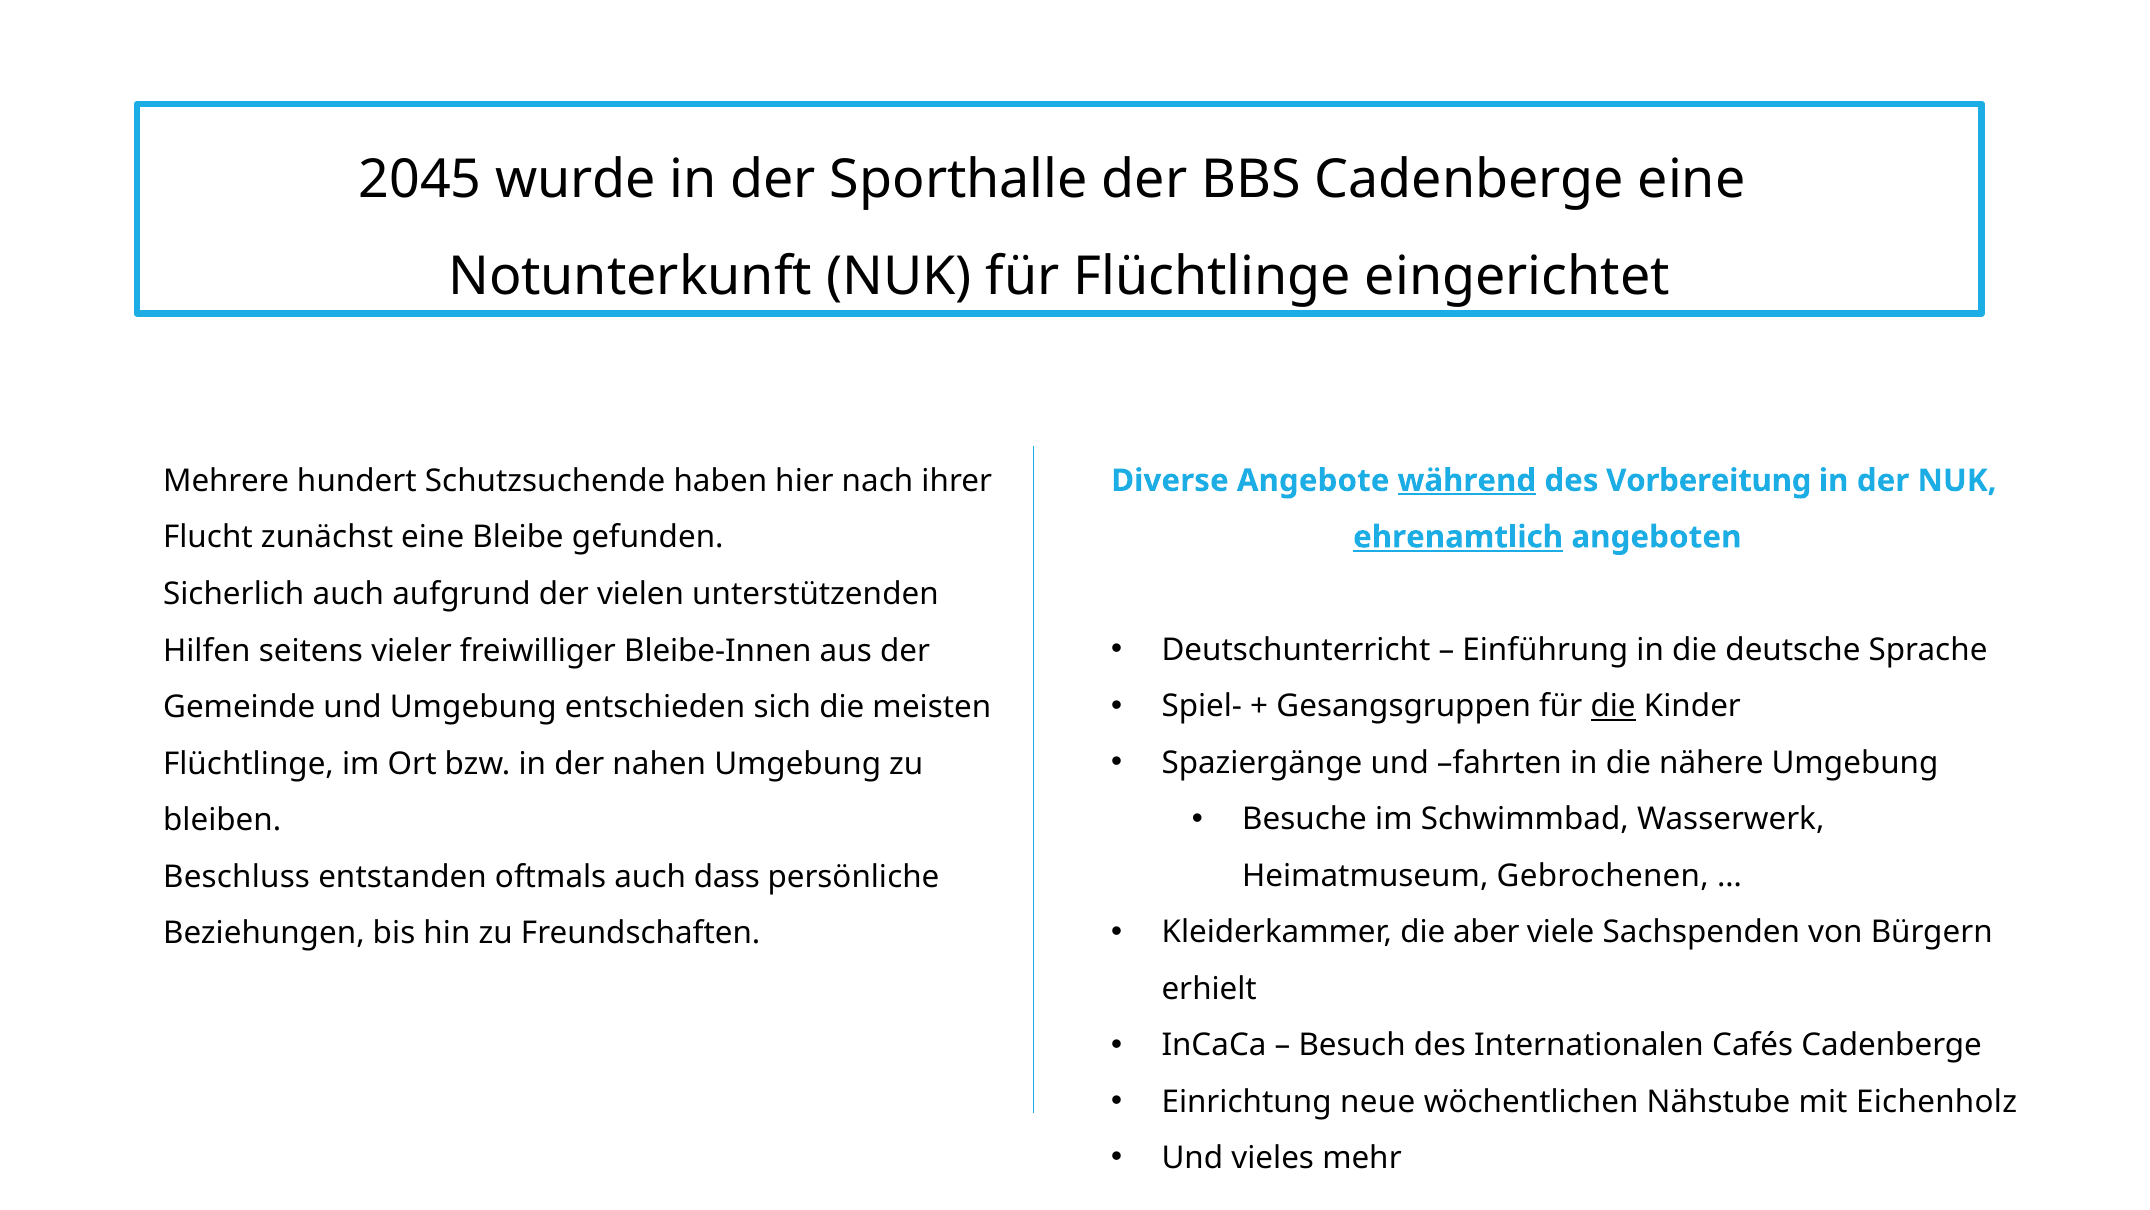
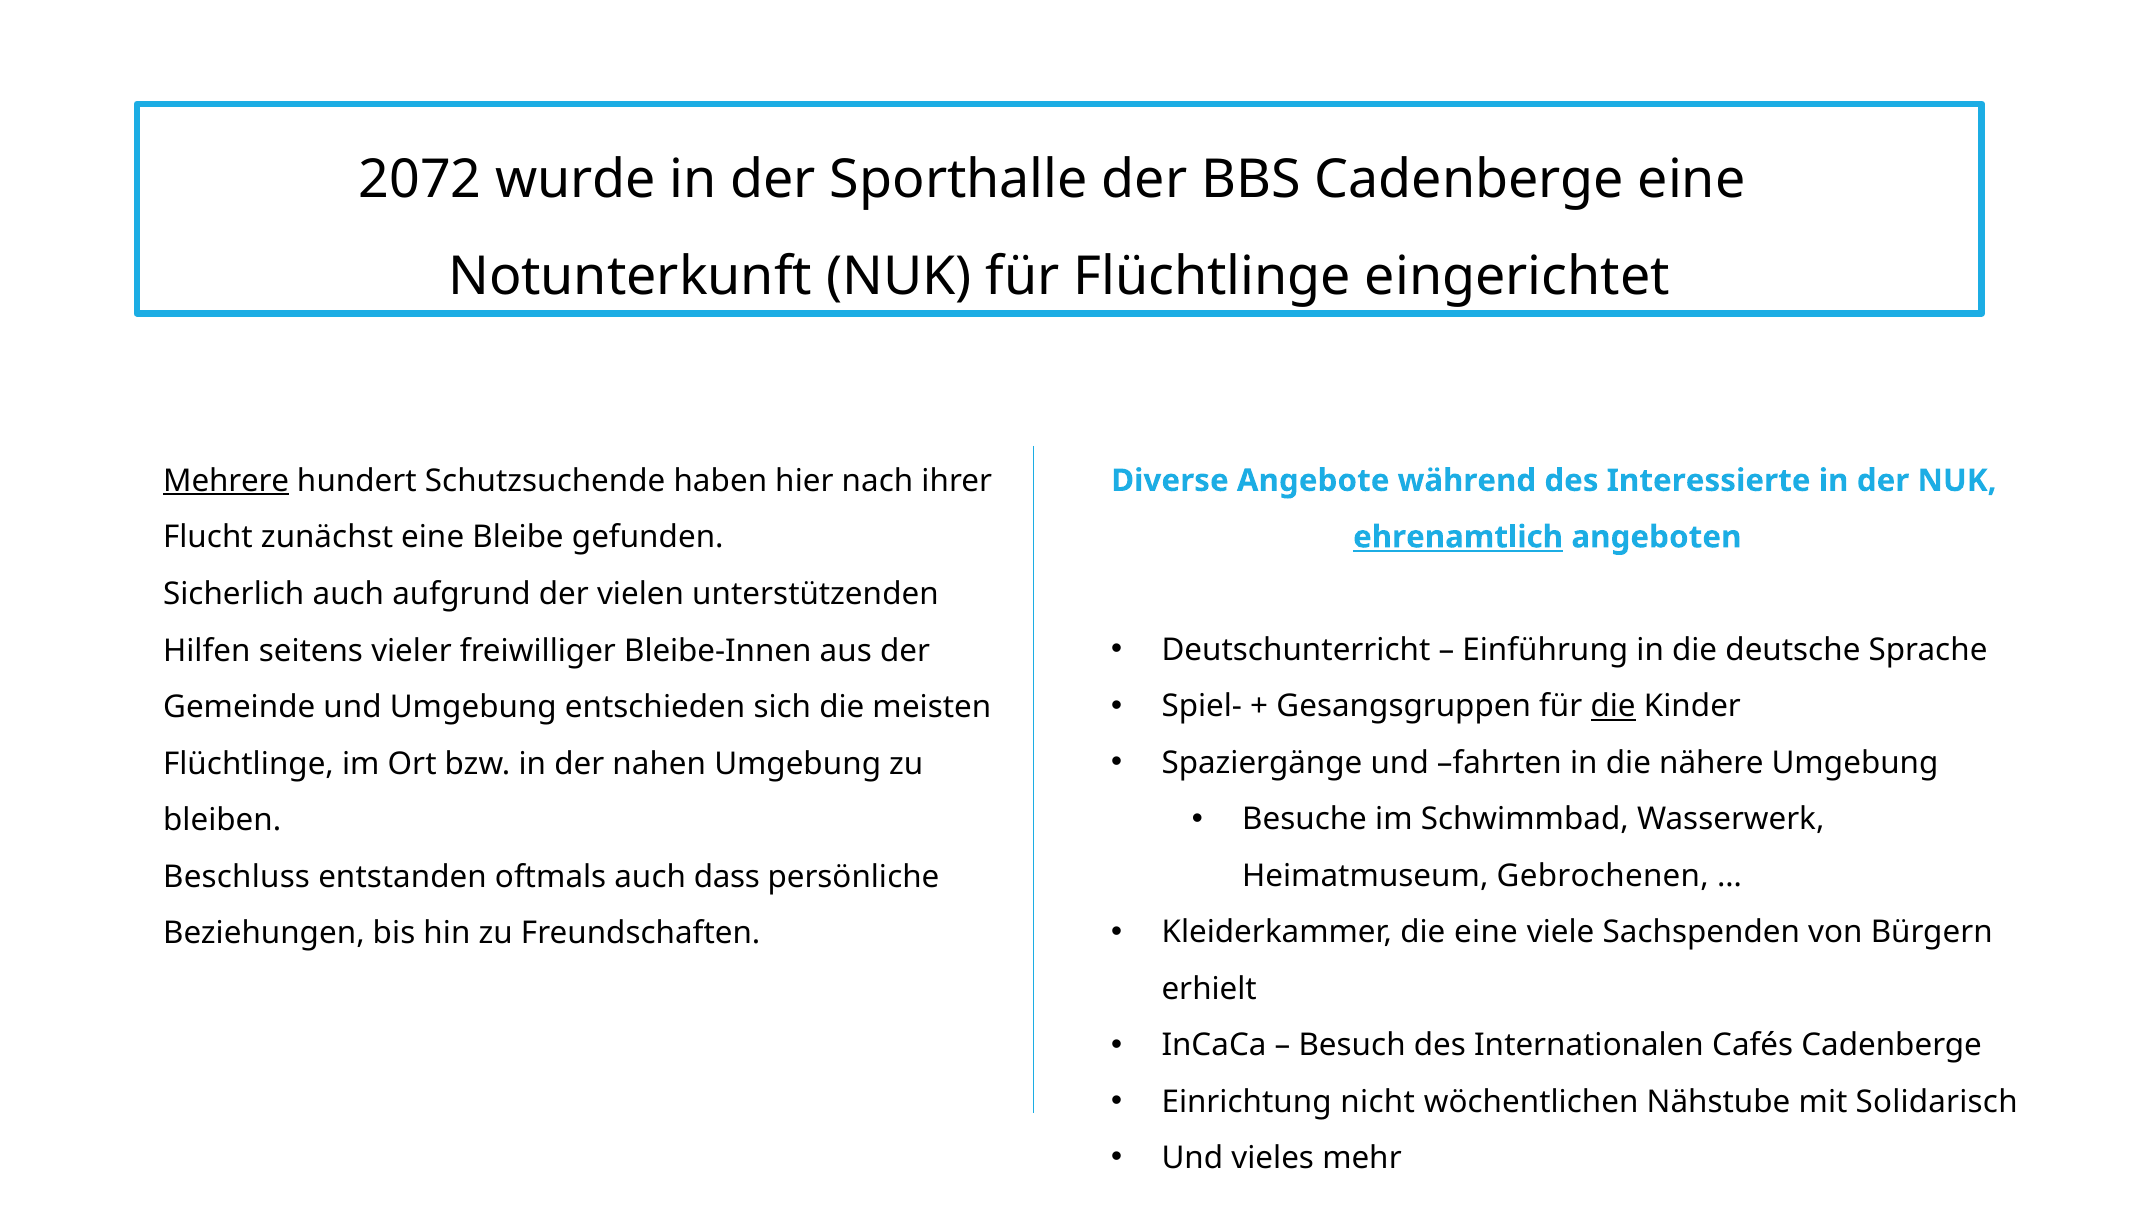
2045: 2045 -> 2072 (420, 180)
Mehrere underline: none -> present (226, 481)
während underline: present -> none (1467, 480)
Vorbereitung: Vorbereitung -> Interessierte (1709, 480)
die aber: aber -> eine (1486, 932)
neue: neue -> nicht (1378, 1101)
Eichenholz: Eichenholz -> Solidarisch (1937, 1101)
